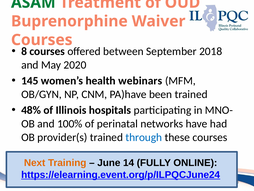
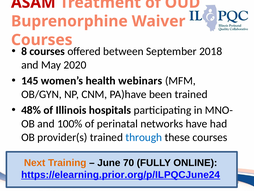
ASAM colour: green -> red (33, 3)
14: 14 -> 70 (129, 162)
https://elearning.event.org/p/ILPQCJune24: https://elearning.event.org/p/ILPQCJune24 -> https://elearning.prior.org/p/ILPQCJune24 (121, 174)
